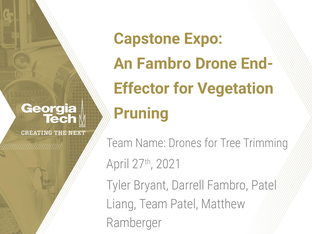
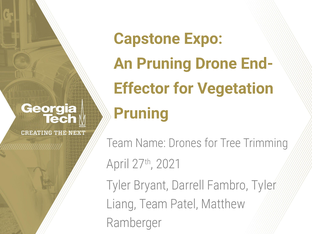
An Fambro: Fambro -> Pruning (164, 64)
Fambro Patel: Patel -> Tyler (264, 185)
